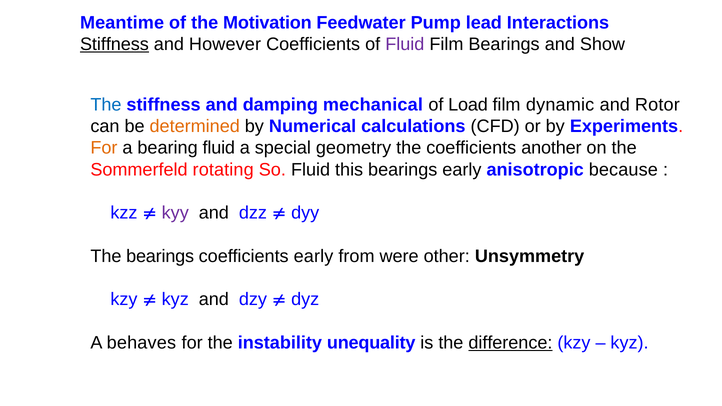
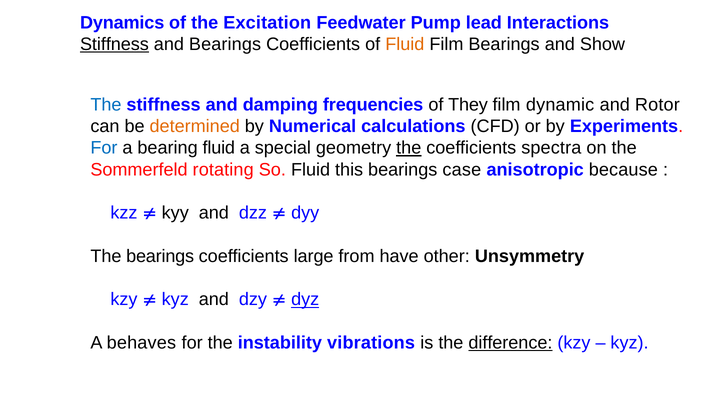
Meantime: Meantime -> Dynamics (122, 23)
Motivation: Motivation -> Excitation (267, 23)
and However: However -> Bearings (225, 44)
Fluid colour: purple -> orange (405, 44)
mechanical: mechanical -> frequencies (373, 105)
Load: Load -> They (468, 105)
For colour: orange -> blue (104, 148)
the underline: none -> present (409, 148)
another: another -> spectra (551, 148)
bearings early: early -> case (462, 170)
kyy colour: purple -> black (175, 213)
coefficients early: early -> large (314, 256)
were: were -> have (399, 256)
dyz underline: none -> present (305, 300)
unequality: unequality -> vibrations (371, 343)
